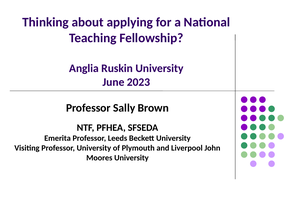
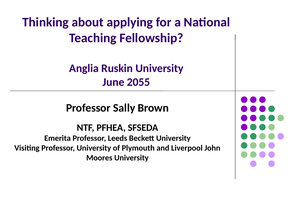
2023: 2023 -> 2055 (139, 82)
